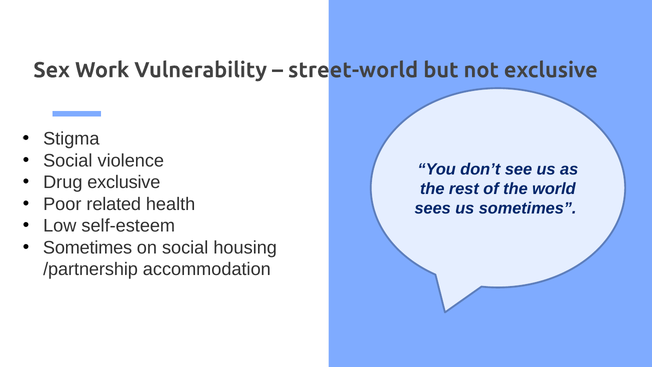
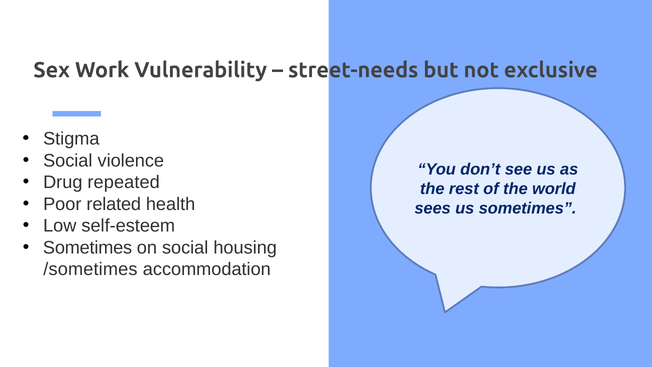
street-world: street-world -> street-needs (353, 70)
Drug exclusive: exclusive -> repeated (124, 182)
/partnership: /partnership -> /sometimes (90, 269)
